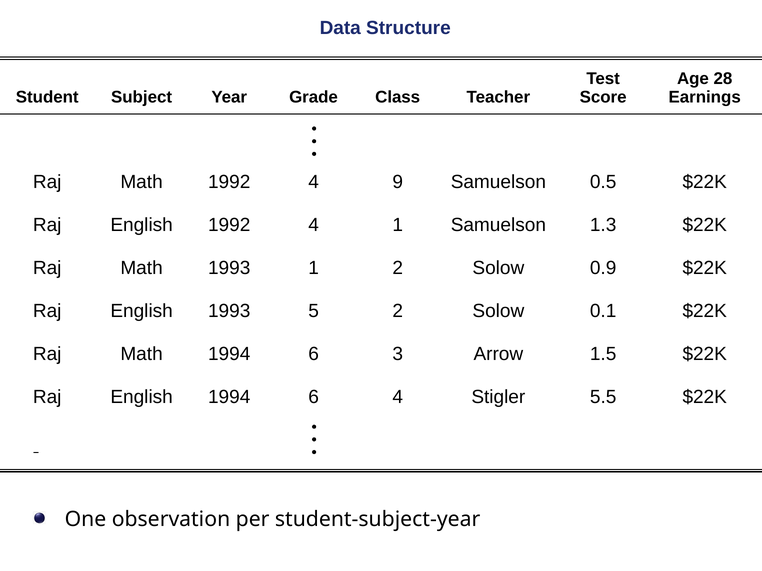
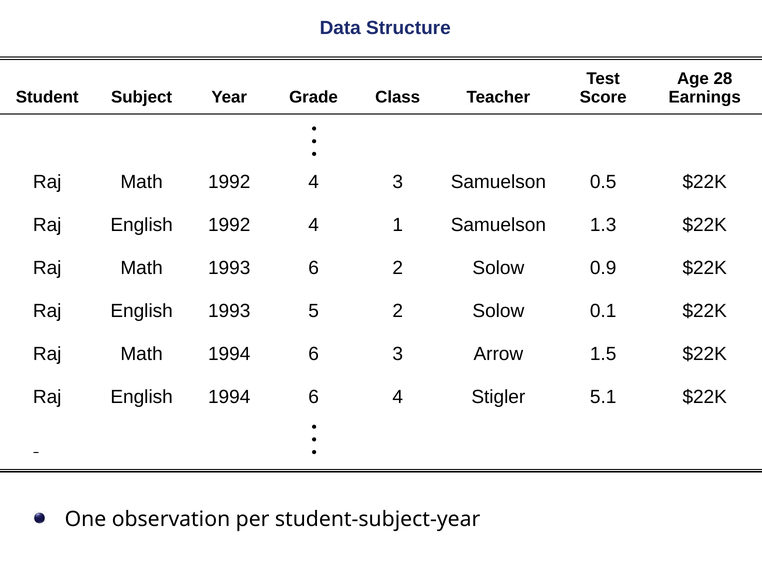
4 9: 9 -> 3 (398, 182)
1993 1: 1 -> 6 (314, 268)
5.5: 5.5 -> 5.1 (603, 397)
